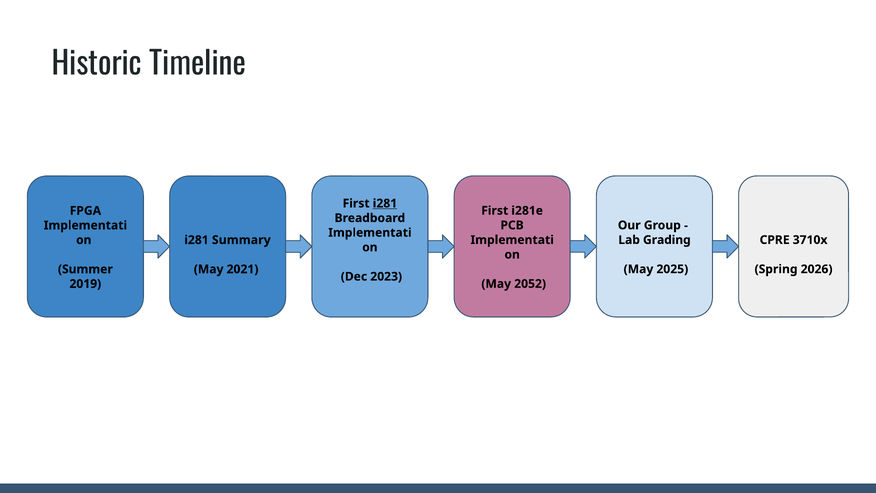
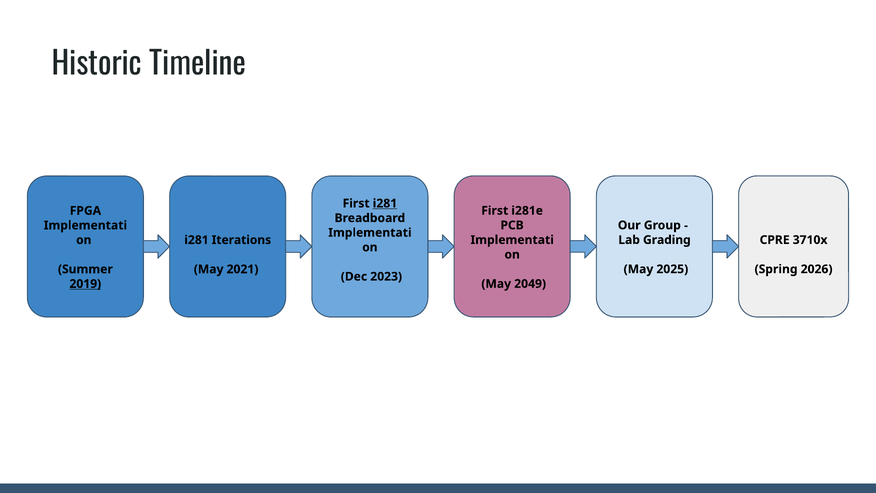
Summary: Summary -> Iterations (241, 240)
2052: 2052 -> 2049 (530, 284)
2019 underline: none -> present (85, 284)
